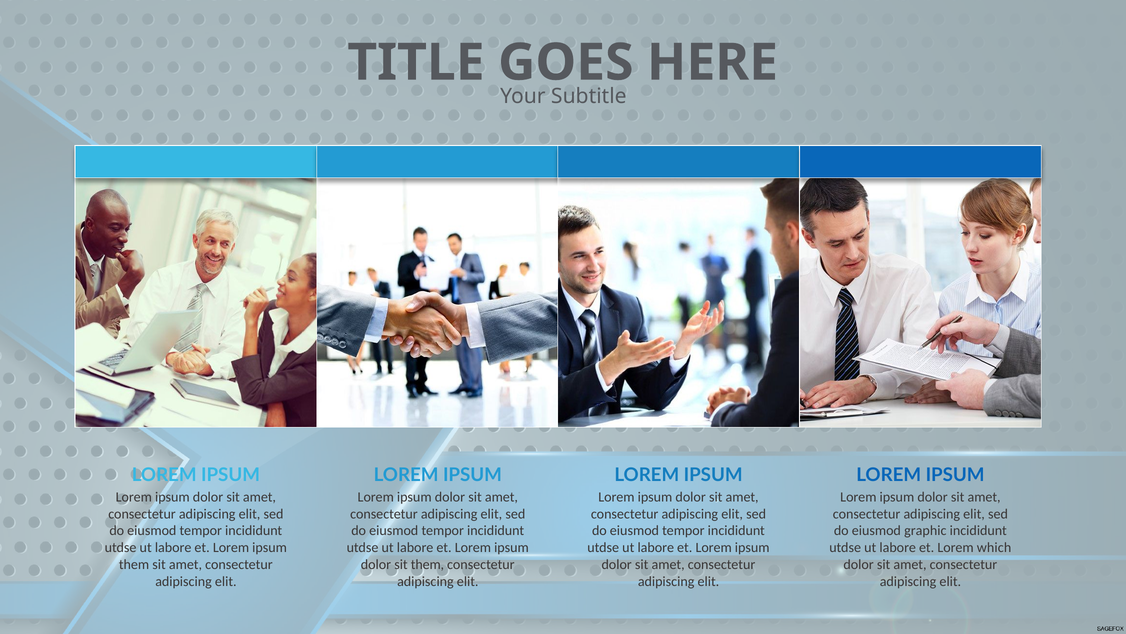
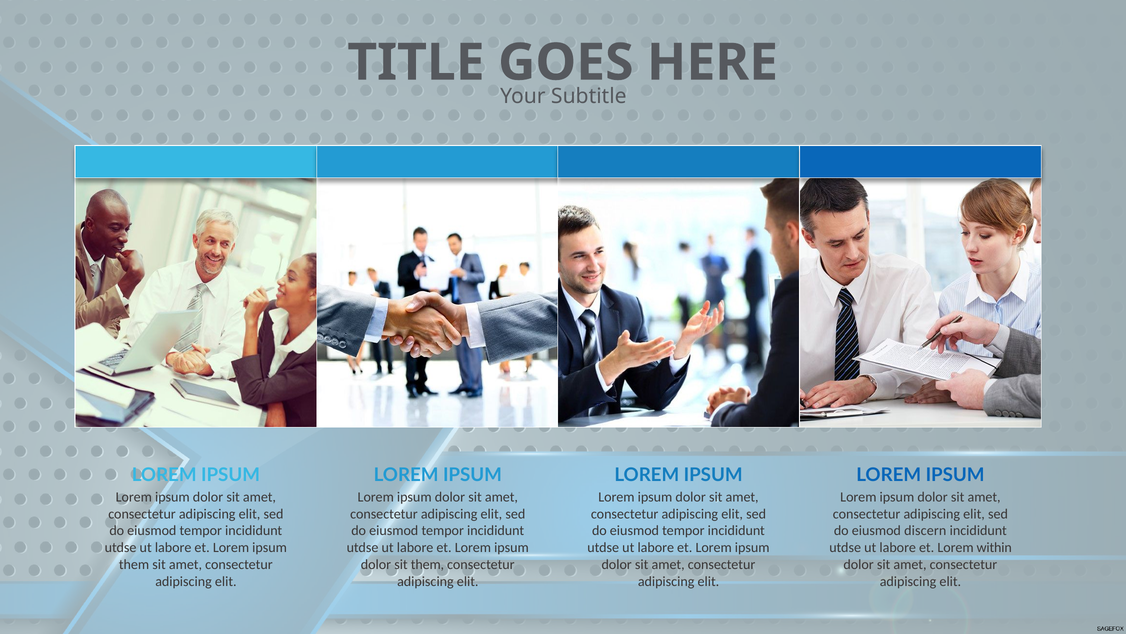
graphic: graphic -> discern (925, 530)
which: which -> within (994, 547)
